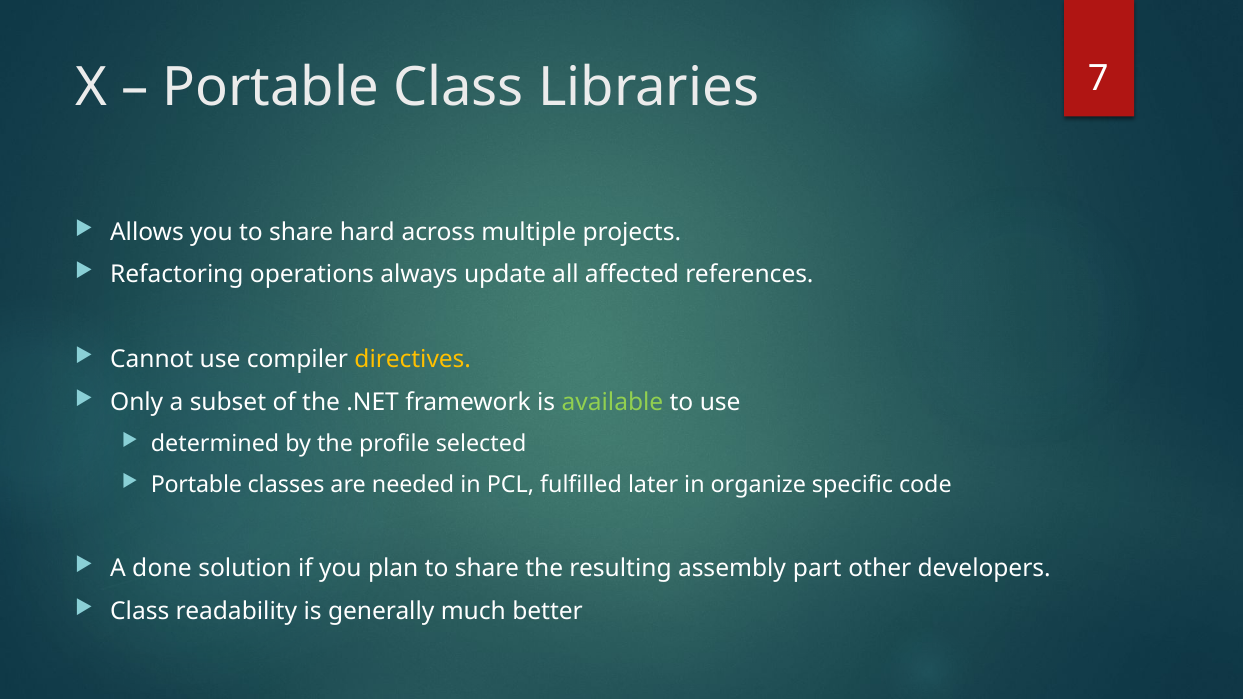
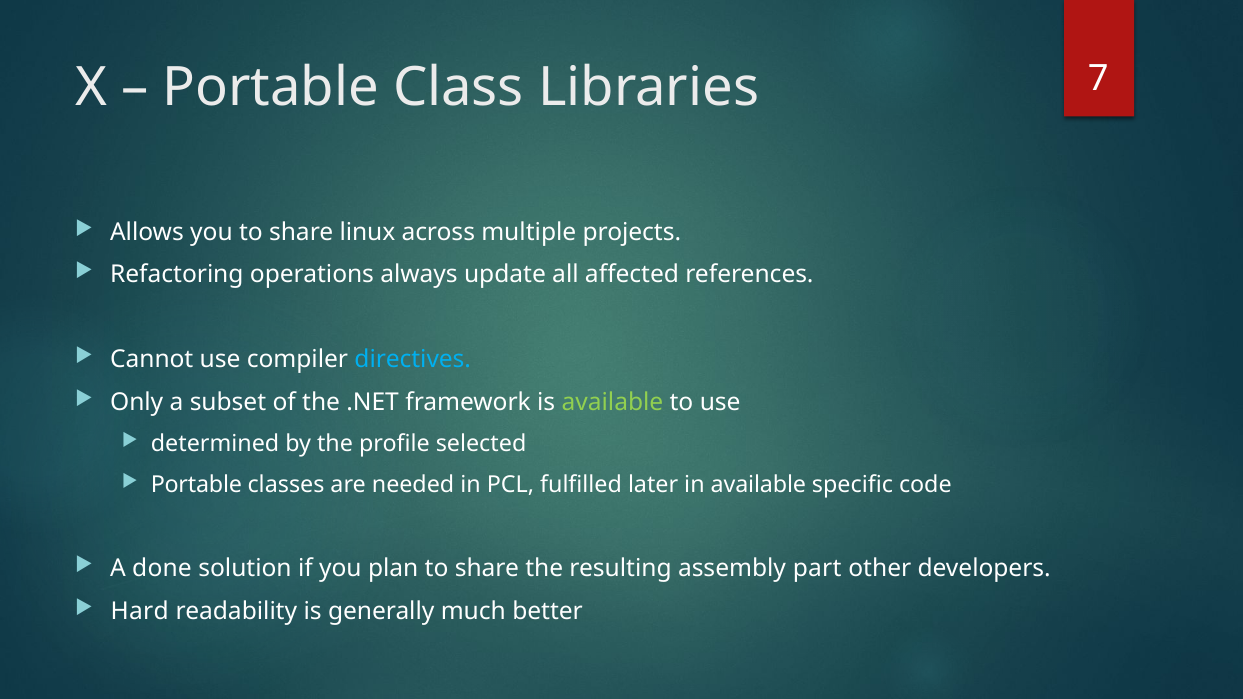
hard: hard -> linux (367, 232)
directives colour: yellow -> light blue (413, 360)
in organize: organize -> available (758, 485)
Class: Class -> Hard (140, 611)
